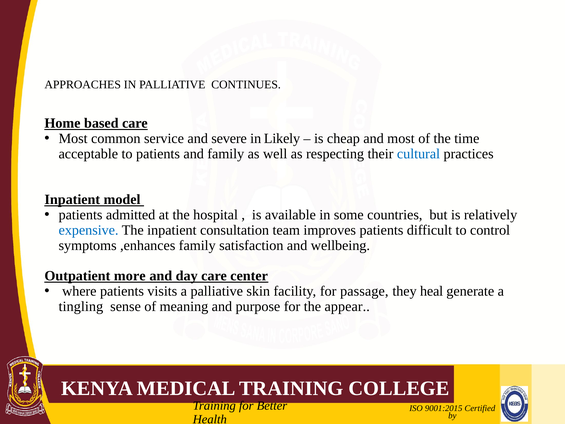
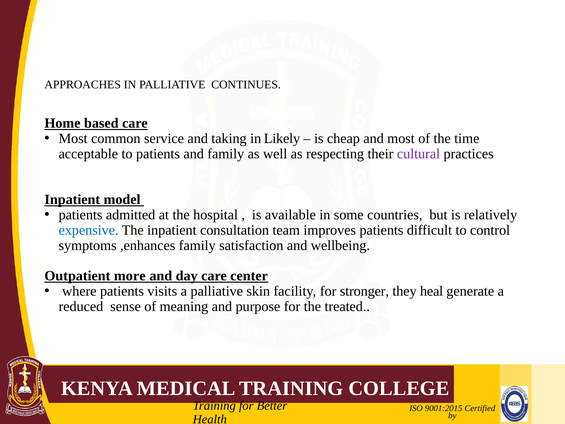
severe: severe -> taking (229, 138)
cultural colour: blue -> purple (418, 154)
passage: passage -> stronger (364, 291)
tingling: tingling -> reduced (81, 306)
appear: appear -> treated (347, 306)
